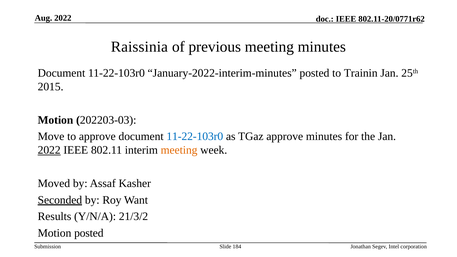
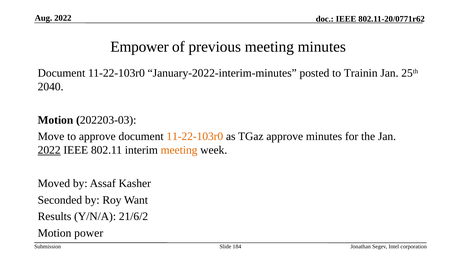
Raissinia: Raissinia -> Empower (140, 47)
2015: 2015 -> 2040 (51, 87)
11-22-103r0 colour: blue -> orange (195, 137)
Seconded underline: present -> none (60, 200)
21/3/2: 21/3/2 -> 21/6/2 (133, 217)
Motion posted: posted -> power (89, 233)
